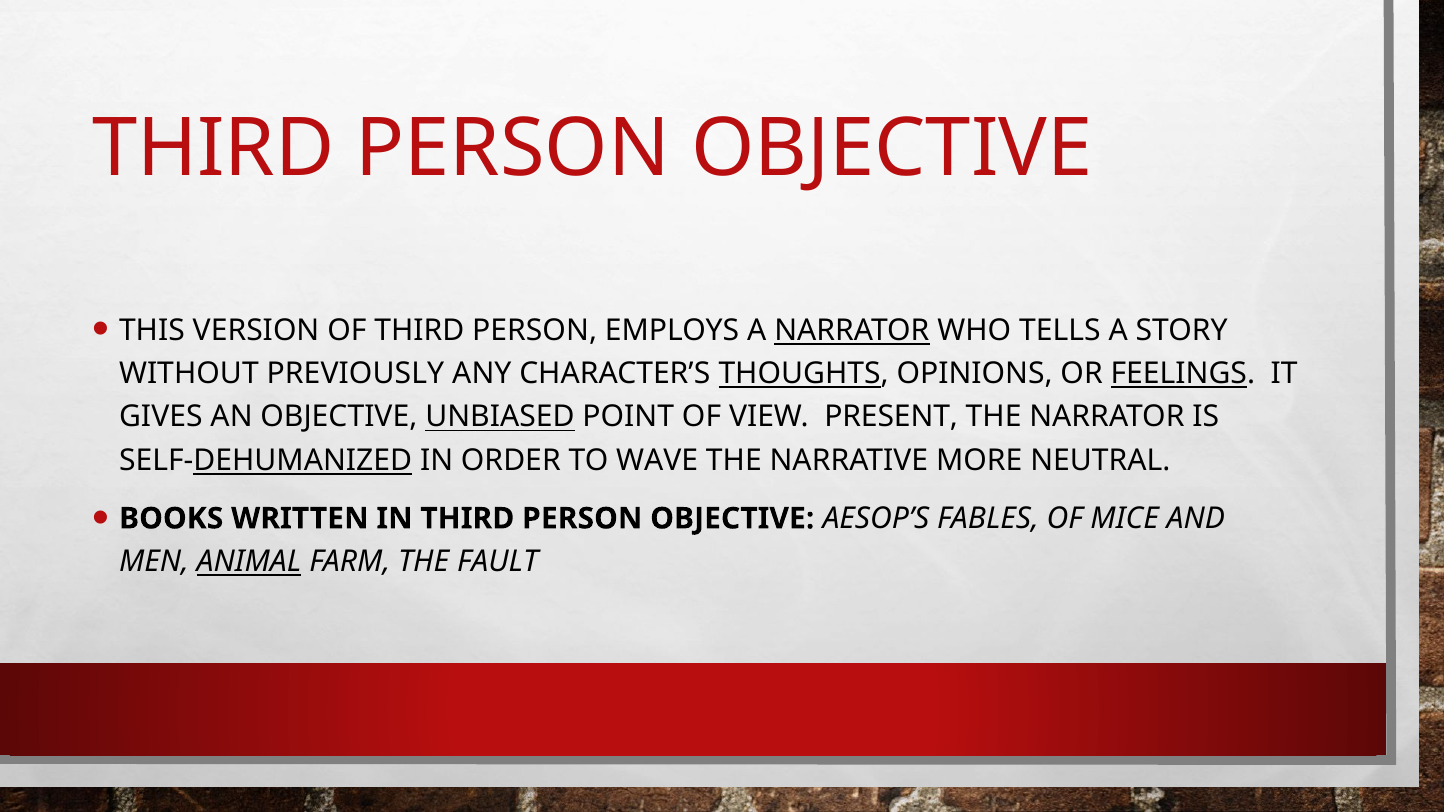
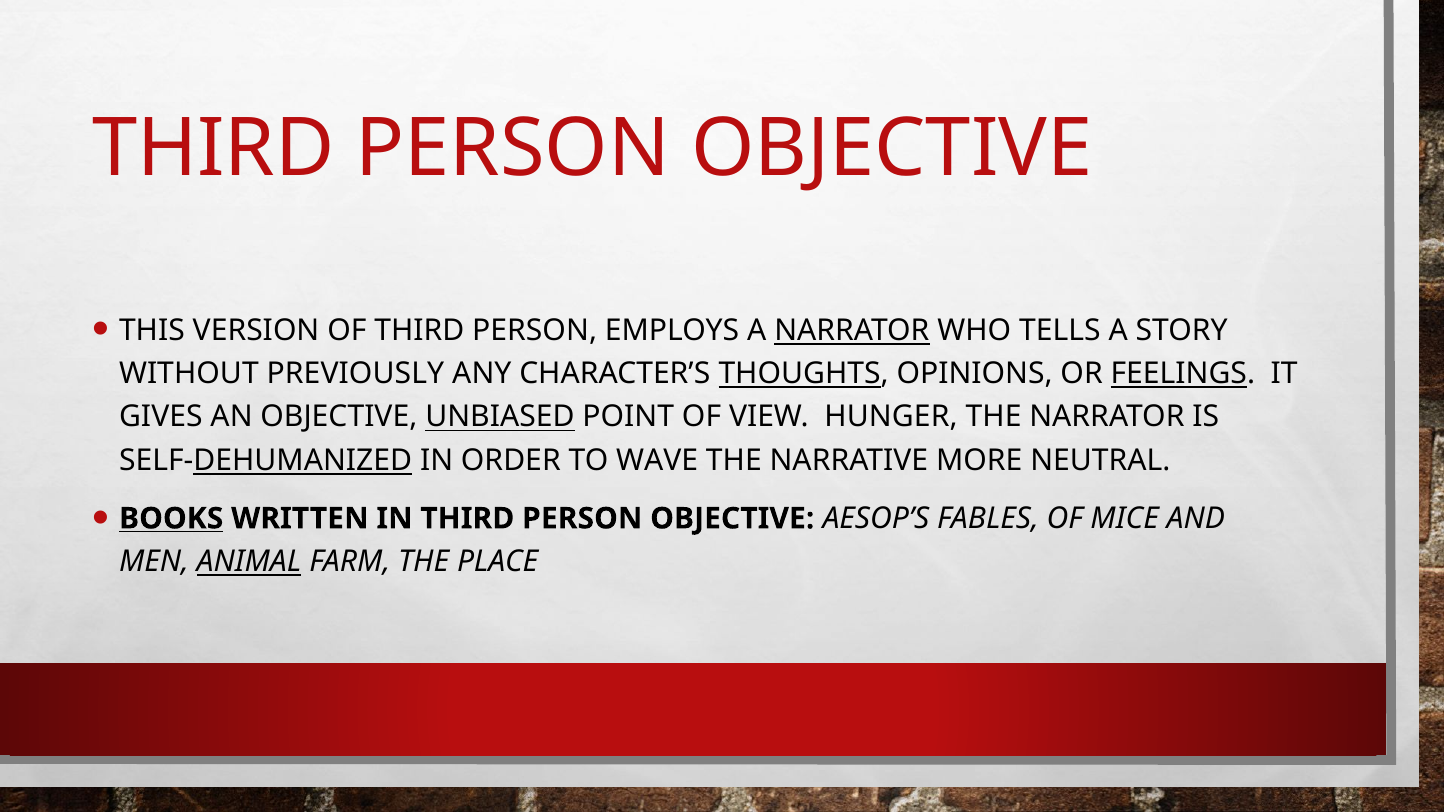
PRESENT: PRESENT -> HUNGER (891, 417)
BOOKS underline: none -> present (171, 519)
FAULT: FAULT -> PLACE (498, 562)
